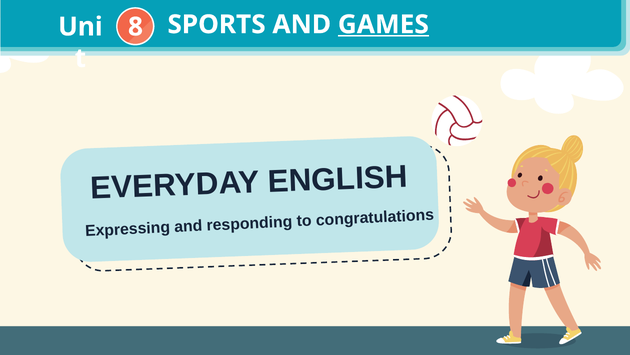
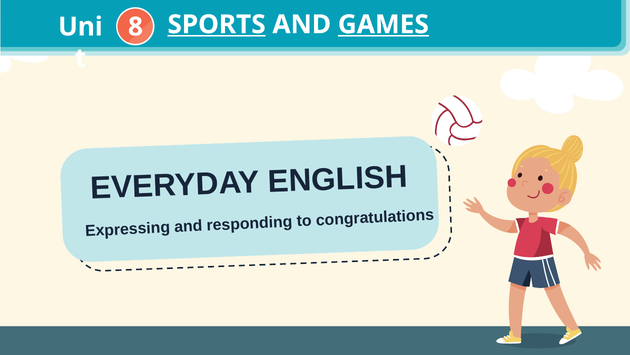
SPORTS underline: none -> present (217, 24)
